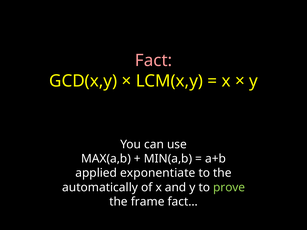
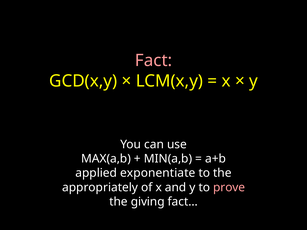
automatically: automatically -> appropriately (100, 188)
prove colour: light green -> pink (229, 188)
frame: frame -> giving (148, 202)
